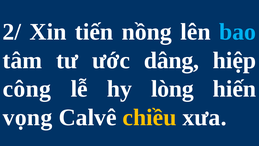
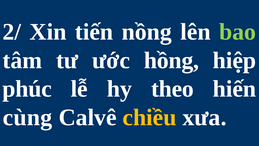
bao colour: light blue -> light green (238, 32)
dâng: dâng -> hồng (171, 60)
công: công -> phúc (27, 89)
lòng: lòng -> theo (172, 89)
vọng: vọng -> cùng (28, 117)
